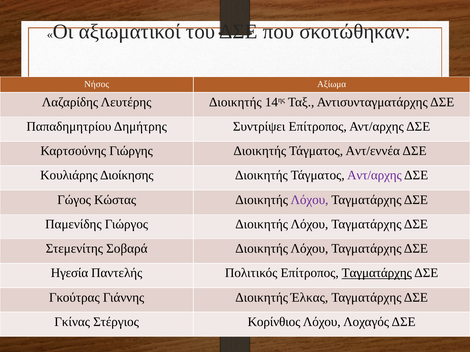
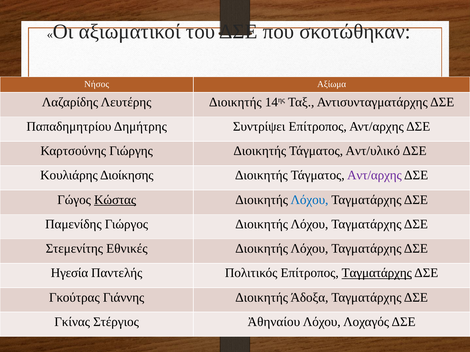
Αντ/εννέα: Αντ/εννέα -> Αντ/υλικό (373, 151)
Κώστας underline: none -> present (115, 200)
Λόχου colour: purple -> blue (309, 200)
Σοβαρά: Σοβαρά -> Εθνικές (127, 249)
Έλκας: Έλκας -> Άδοξα (309, 298)
Κορίνθιος: Κορίνθιος -> Ἀθηναίου (274, 322)
